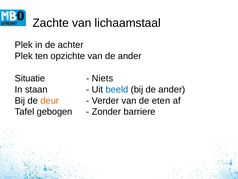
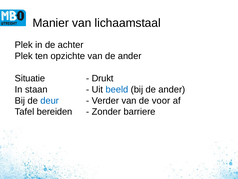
Zachte: Zachte -> Manier (51, 23)
Niets: Niets -> Drukt (103, 78)
deur colour: orange -> blue (50, 100)
eten: eten -> voor (161, 100)
gebogen: gebogen -> bereiden (55, 111)
